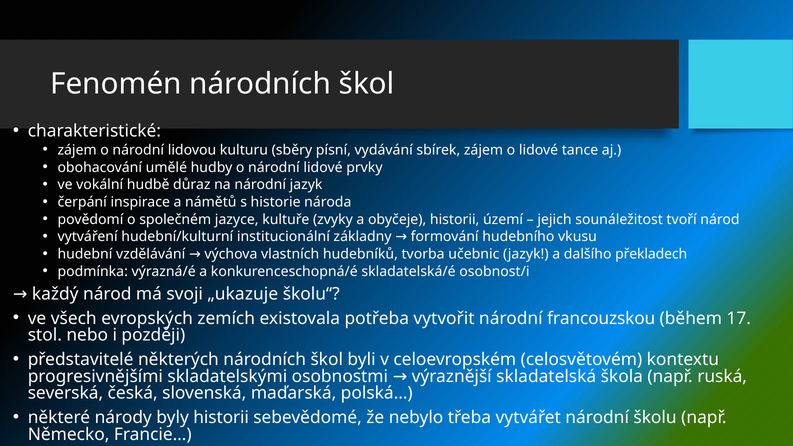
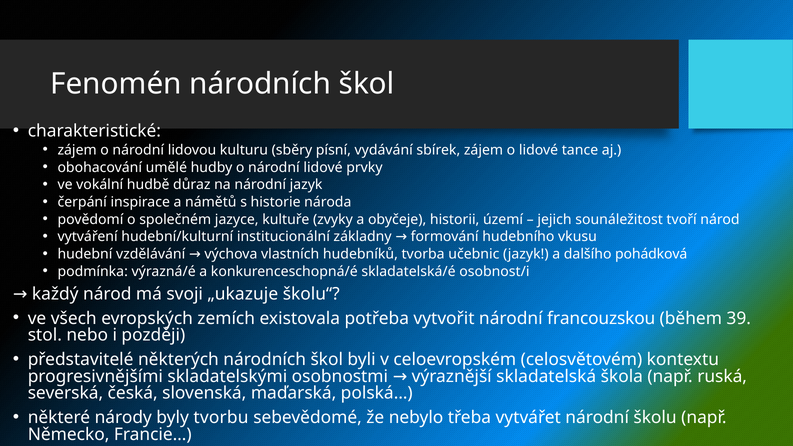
překladech: překladech -> pohádková (651, 254)
17: 17 -> 39 (739, 318)
byly historii: historii -> tvorbu (221, 417)
